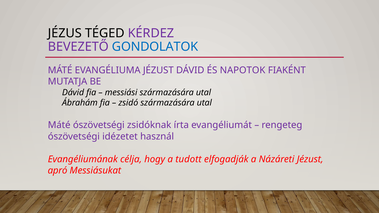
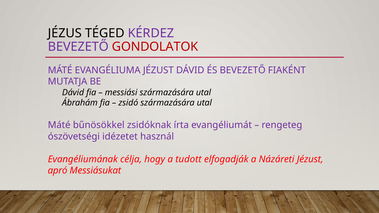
GONDOLATOK colour: blue -> red (155, 47)
ÉS NAPOTOK: NAPOTOK -> BEVEZETŐ (243, 70)
Máté ószövetségi: ószövetségi -> bűnösökkel (99, 125)
